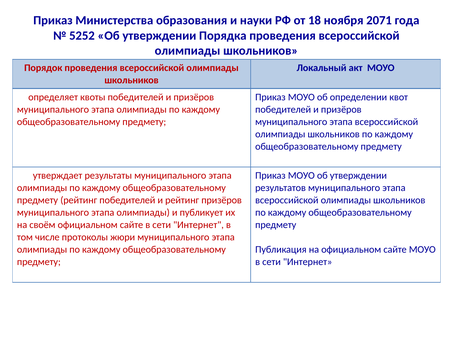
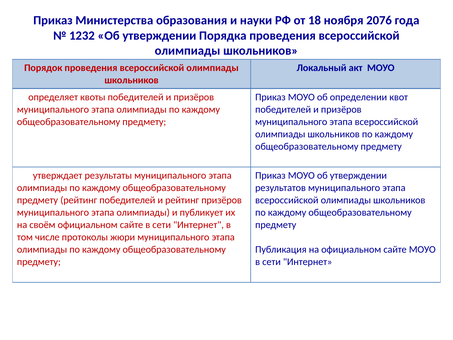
2071: 2071 -> 2076 (379, 20)
5252: 5252 -> 1232 (82, 36)
